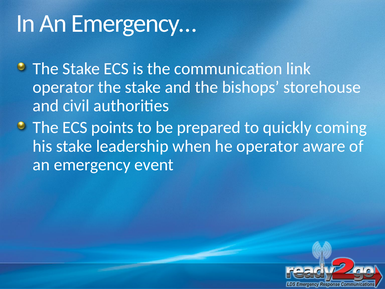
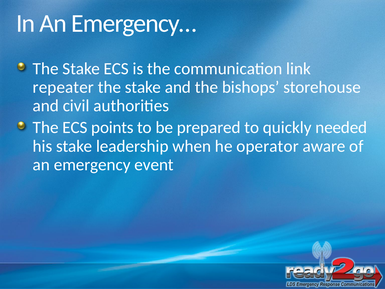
operator: operator -> repeater (63, 87)
coming: coming -> needed (341, 127)
